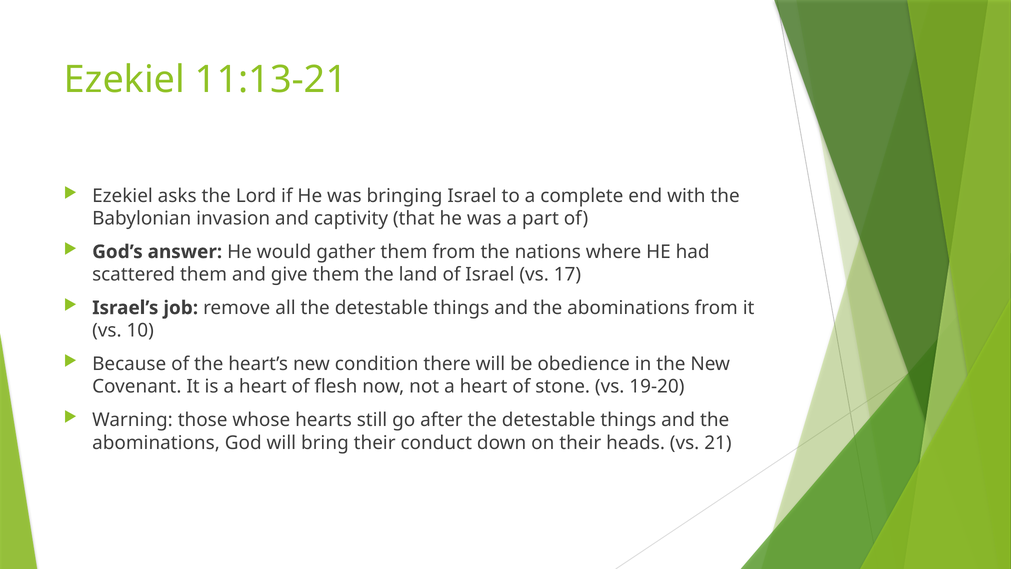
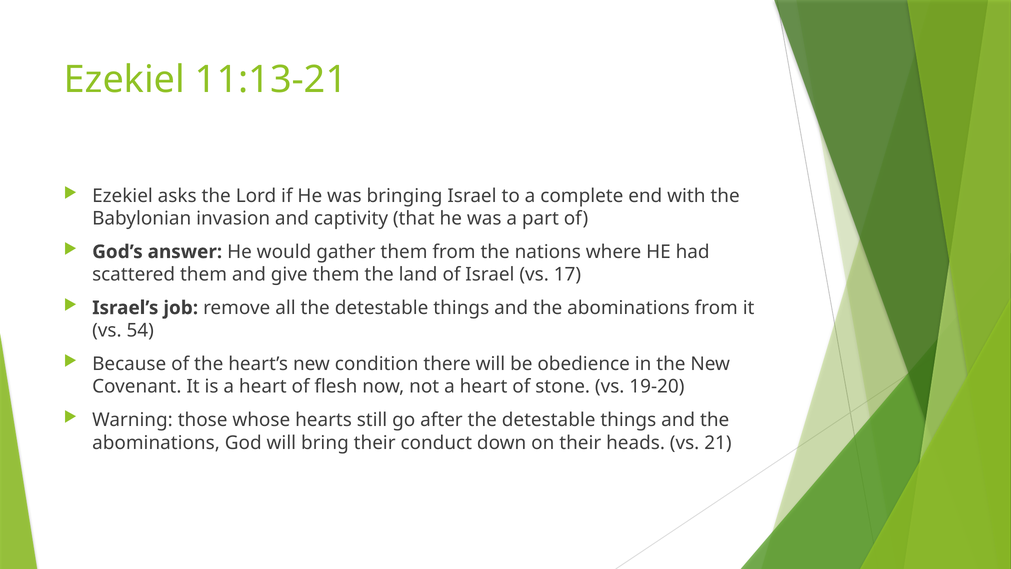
10: 10 -> 54 (140, 330)
